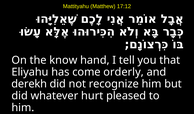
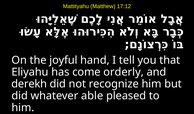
know: know -> joyful (63, 60)
hurt: hurt -> able (92, 95)
